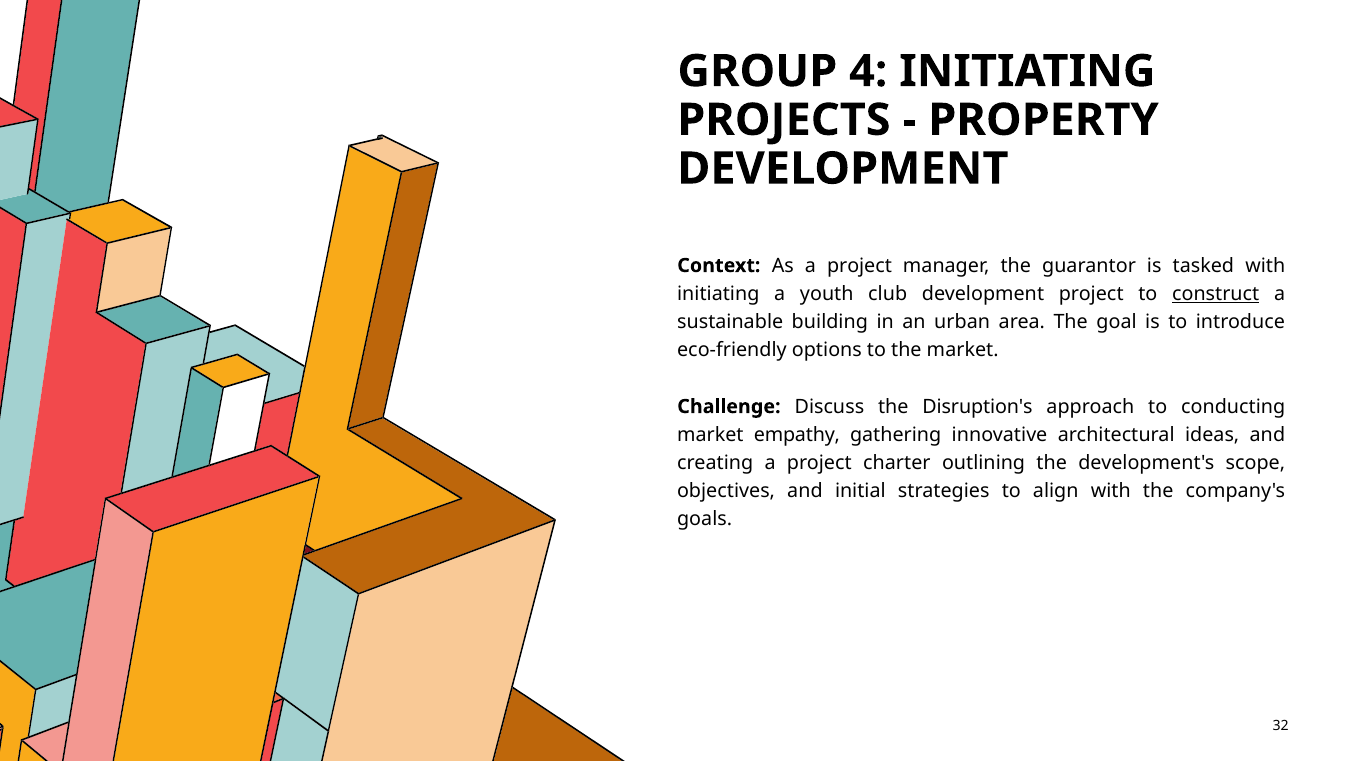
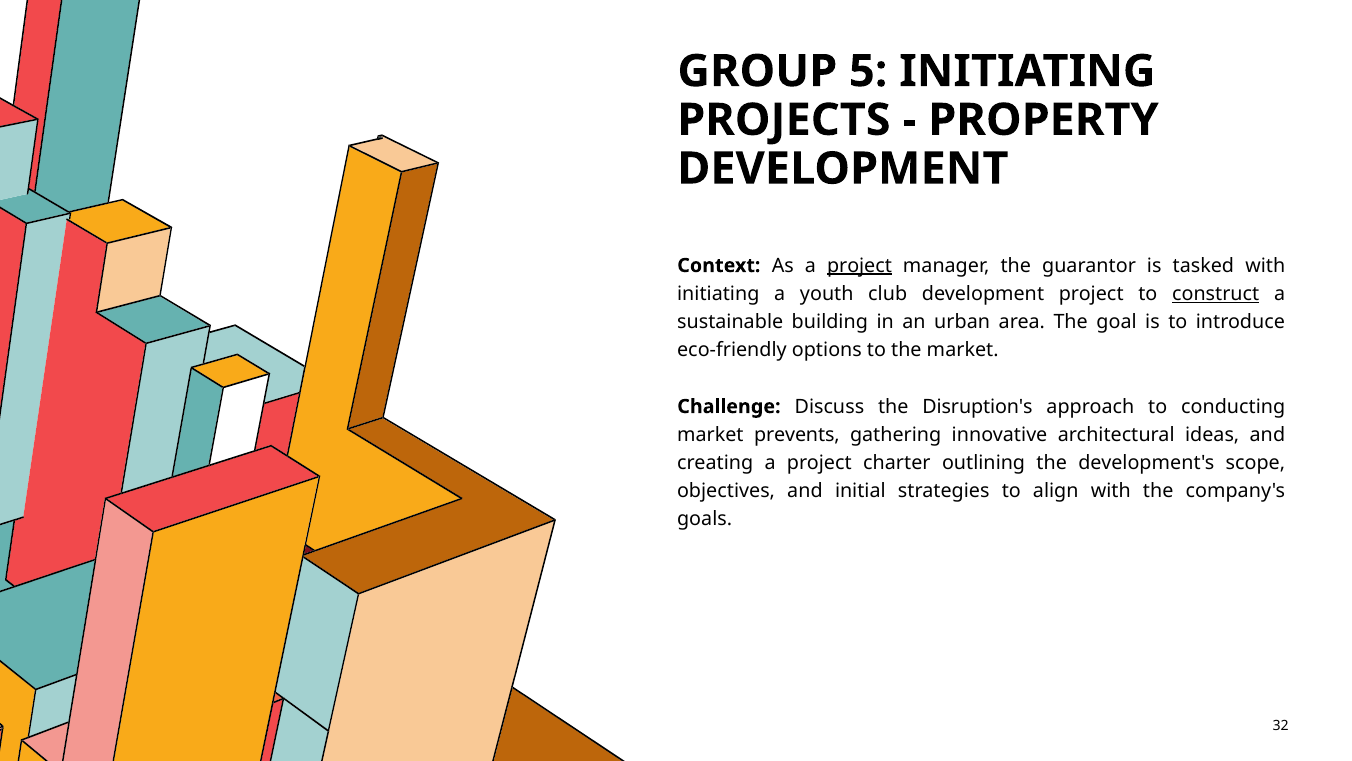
4: 4 -> 5 (868, 71)
project underline: none -> present (859, 265)
empathy: empathy -> prevents (797, 434)
